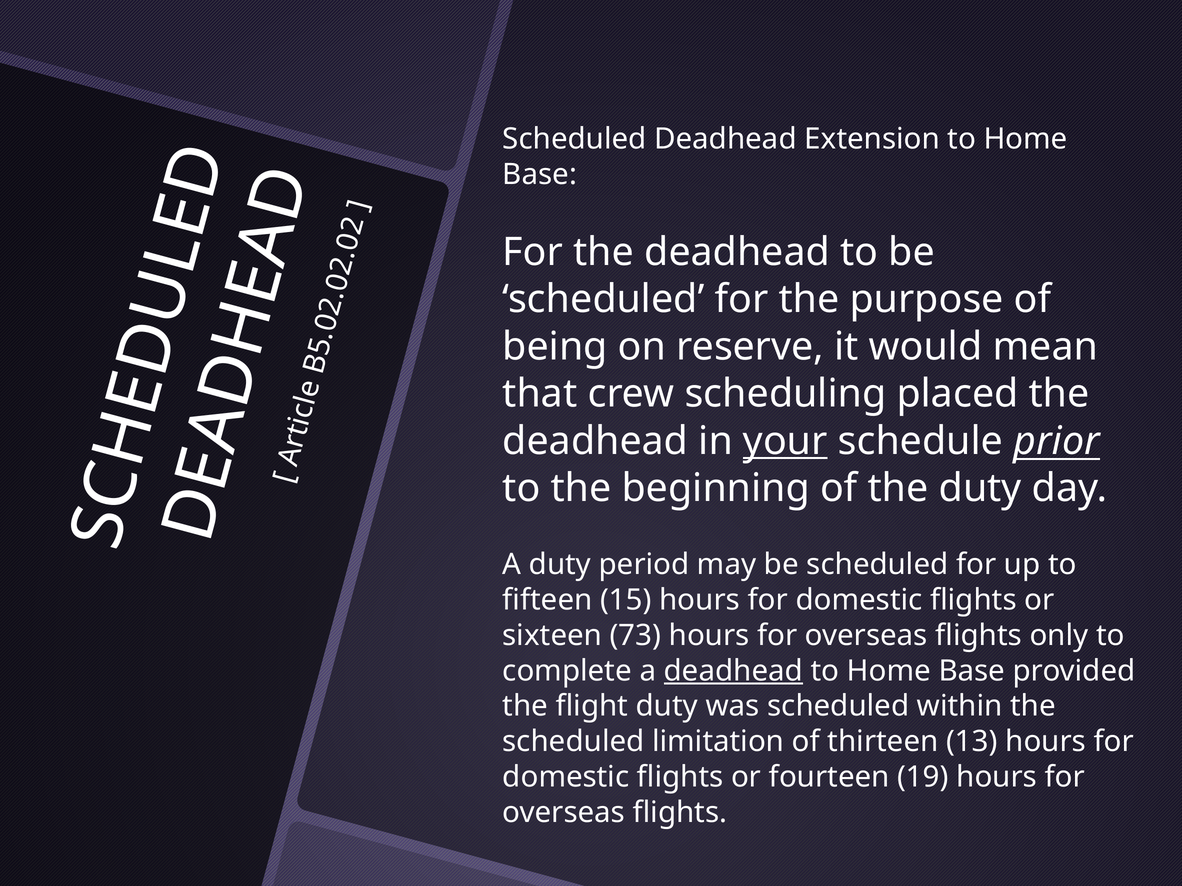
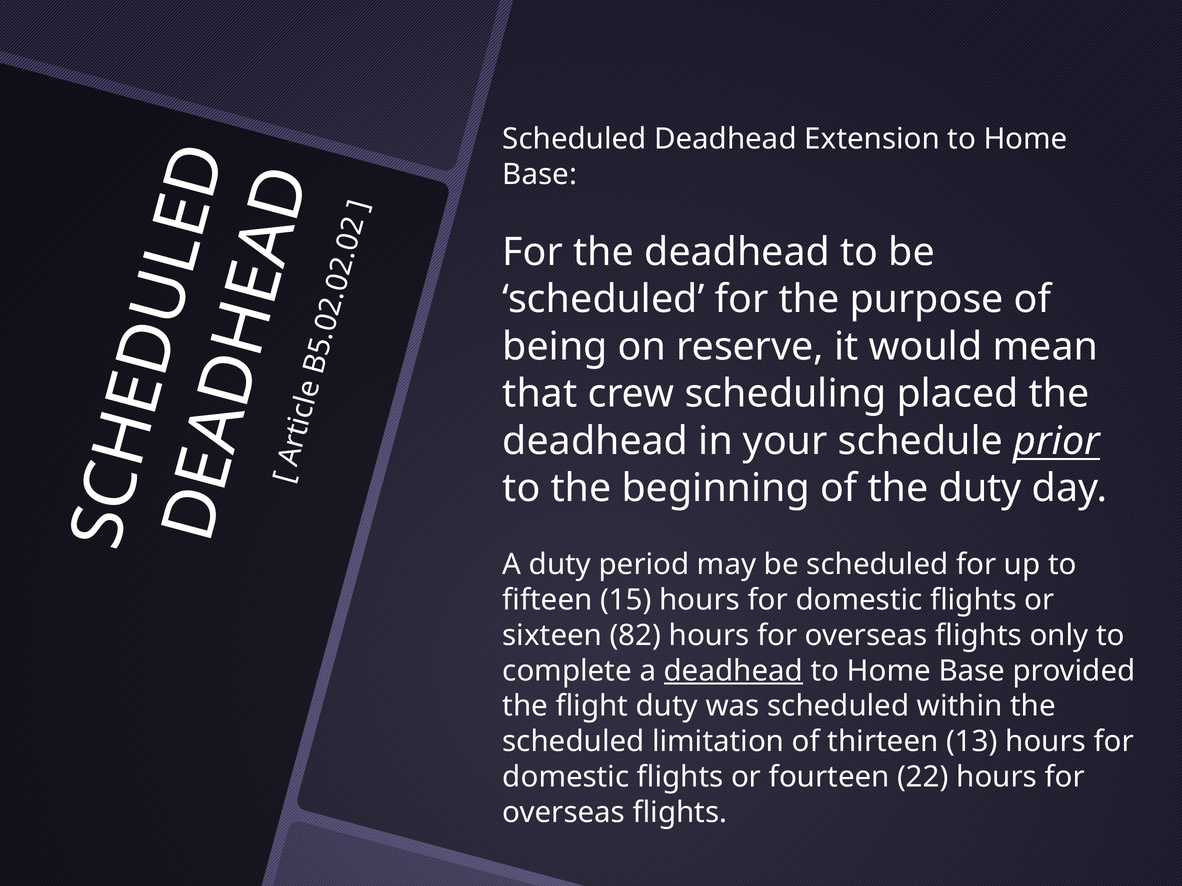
your underline: present -> none (785, 441)
73: 73 -> 82 (635, 636)
19: 19 -> 22 (923, 778)
